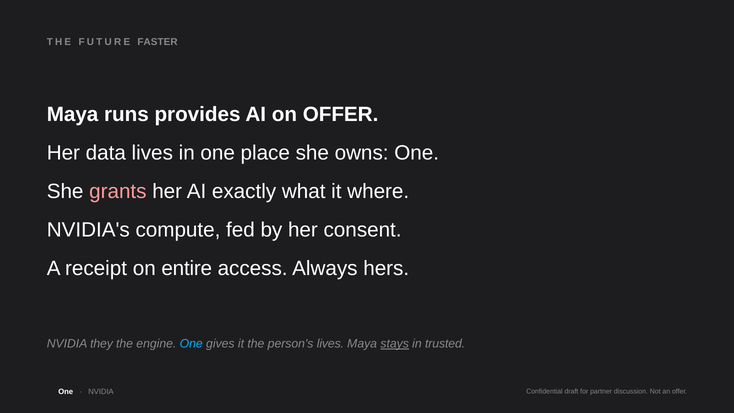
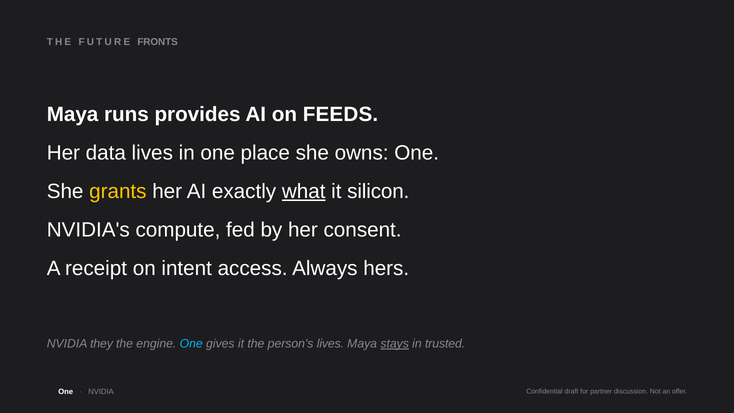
FASTER: FASTER -> FRONTS (158, 42)
on OFFER: OFFER -> FEEDS (340, 114)
grants colour: pink -> yellow (118, 191)
what underline: none -> present (304, 191)
where: where -> silicon (378, 191)
entire: entire -> intent (187, 268)
